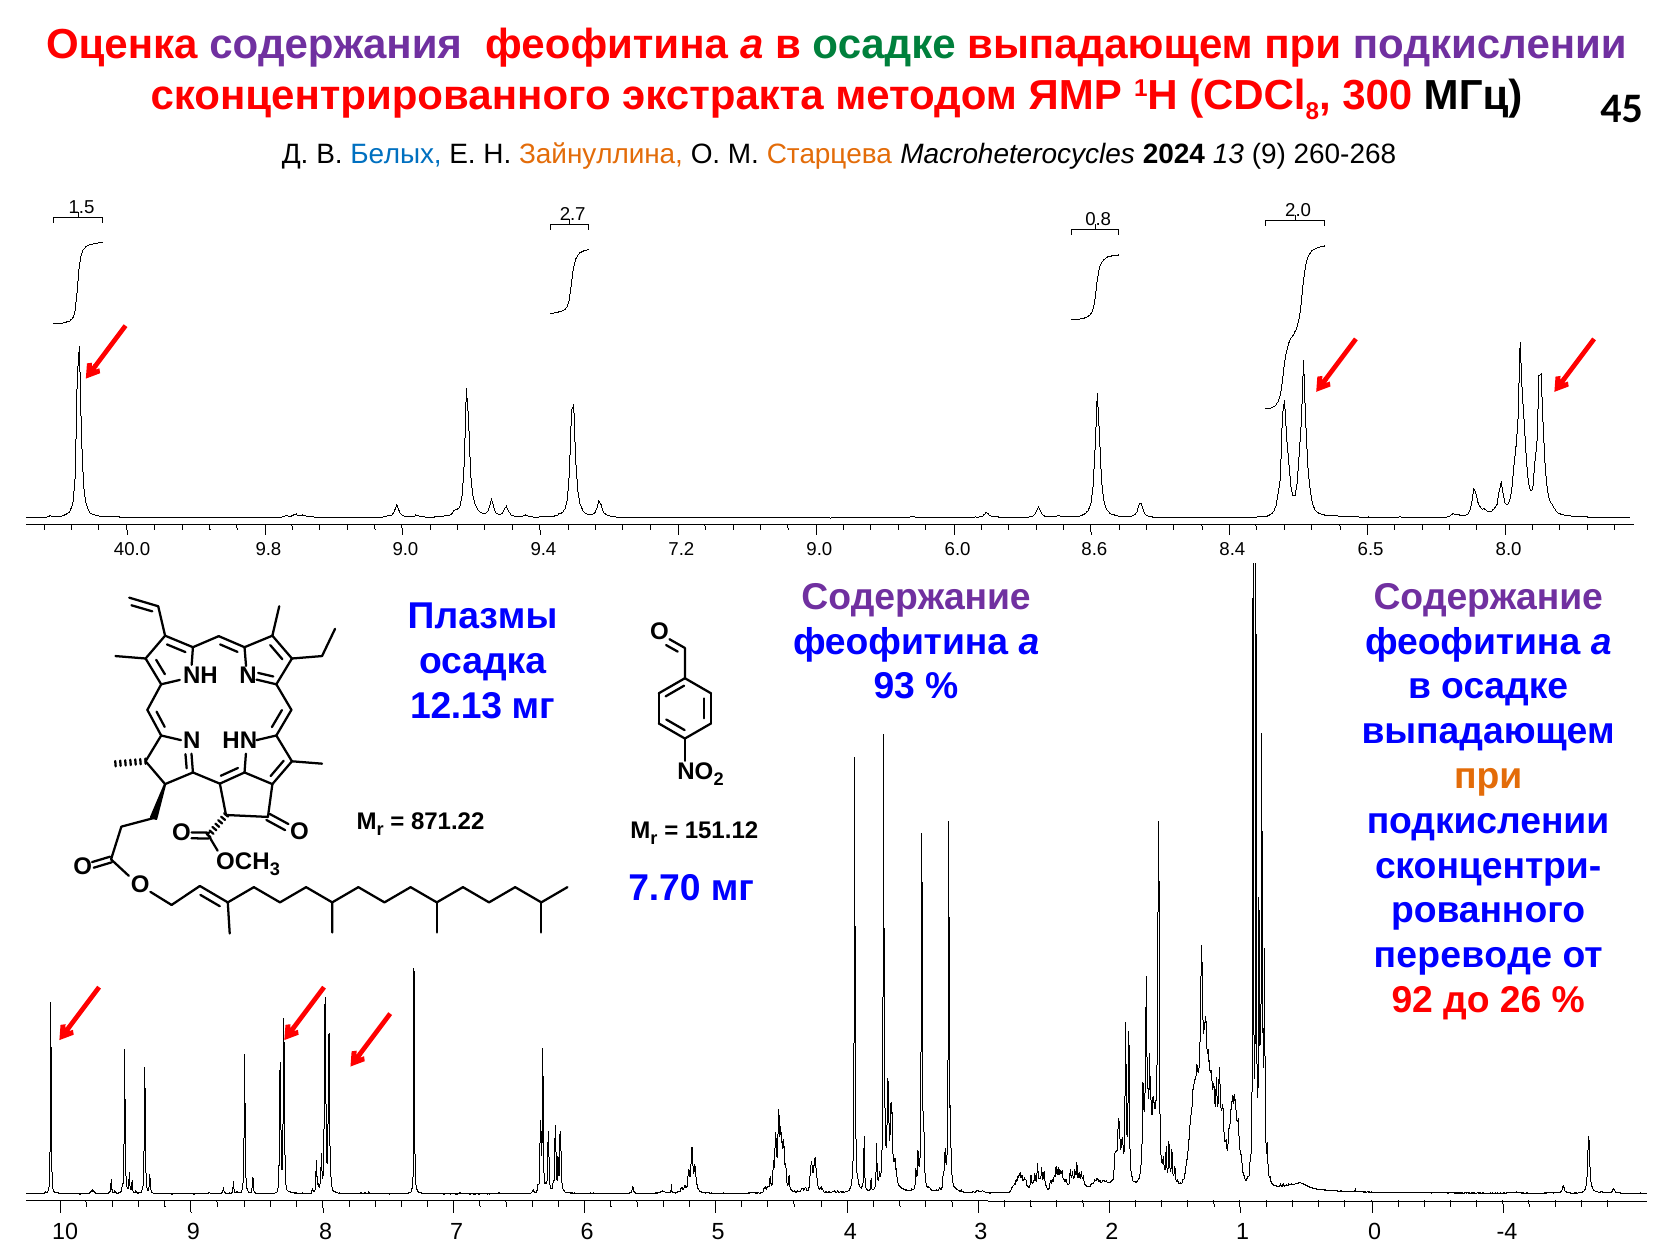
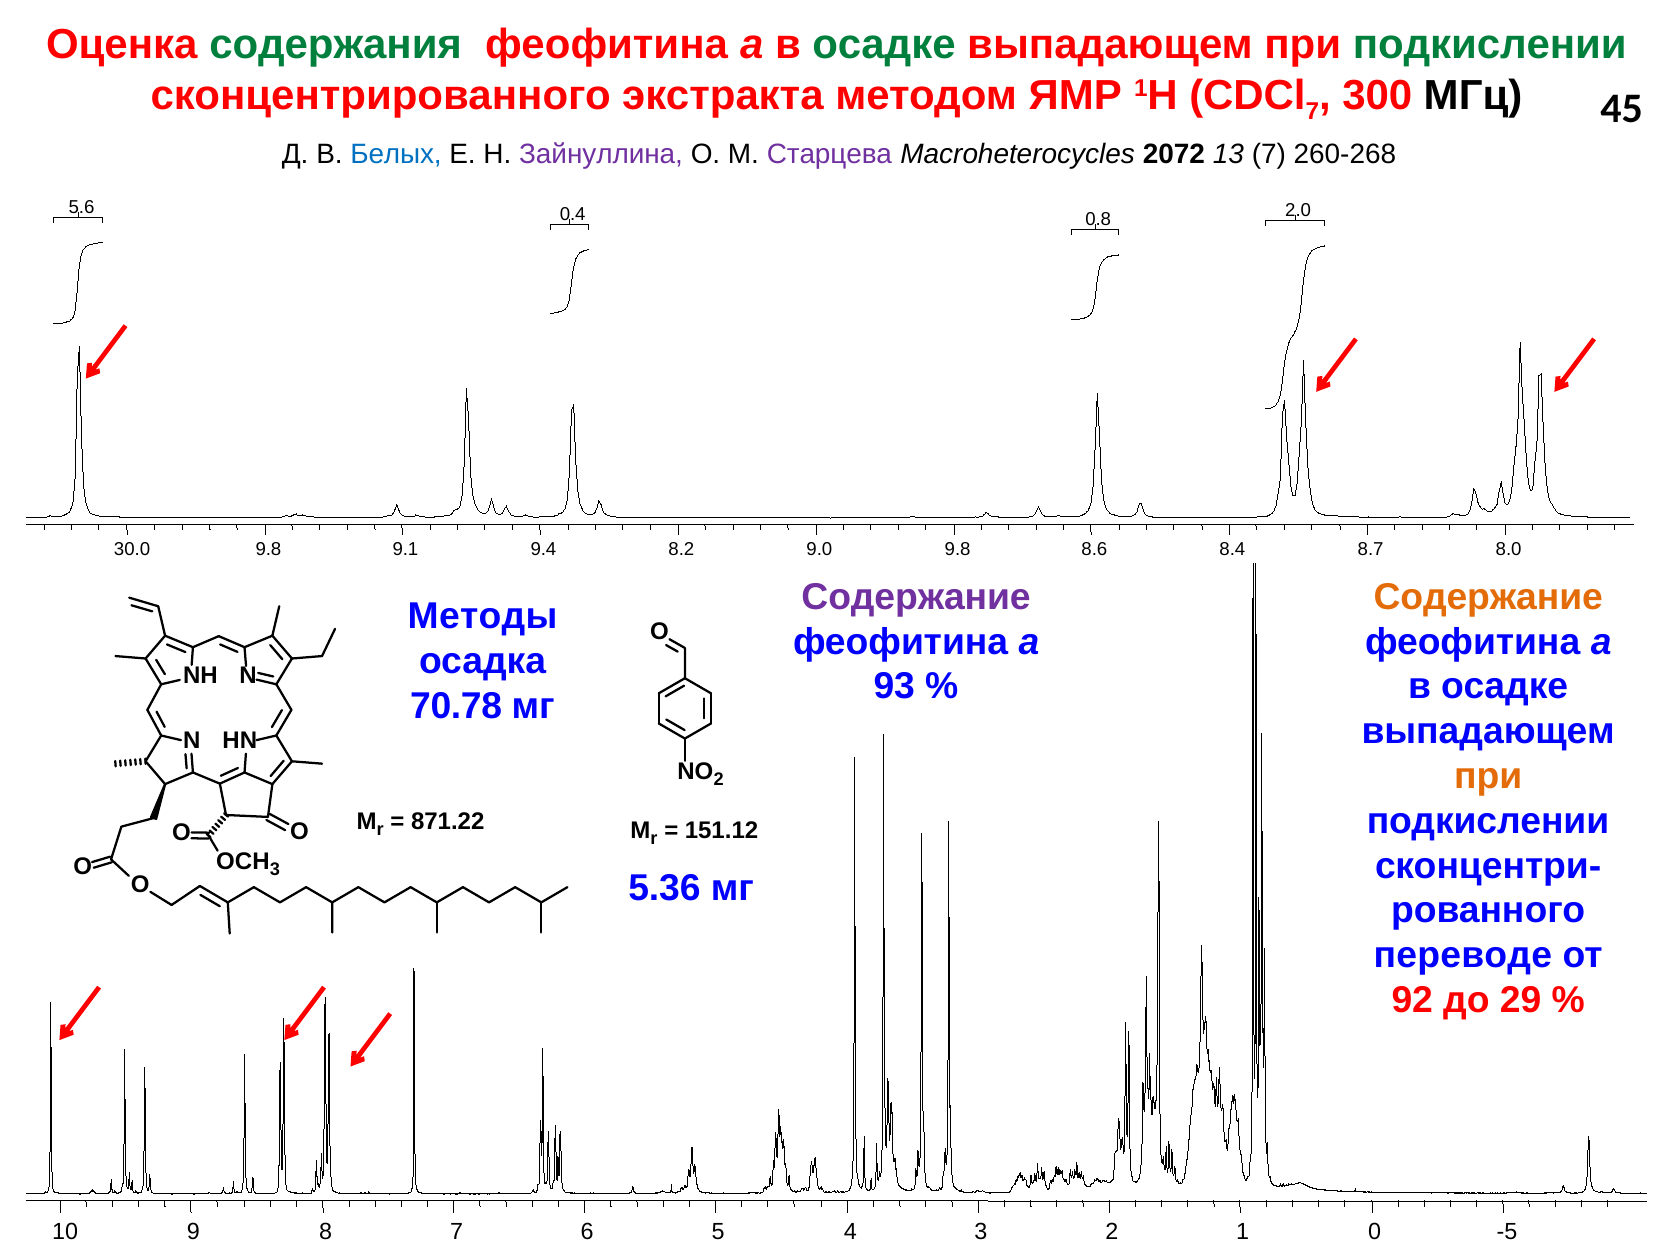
содержания colour: purple -> green (336, 45)
подкислении colour: purple -> green (1490, 45)
8: 8 -> 7 (1312, 112)
Зайнуллина colour: orange -> purple (601, 154)
Старцева colour: orange -> purple (829, 154)
2024: 2024 -> 2072 (1174, 154)
13 9: 9 -> 7 (1269, 154)
1.5: 1.5 -> 5.6 (81, 207)
2.7: 2.7 -> 0.4 (573, 214)
40.0: 40.0 -> 30.0 (132, 550)
9.0: 9.0 -> 9.1 (405, 550)
7.2: 7.2 -> 8.2 (681, 550)
6.0: 6.0 -> 9.8 (958, 550)
6.5: 6.5 -> 8.7 (1371, 550)
Содержание colour: purple -> orange (1488, 597)
Плазмы: Плазмы -> Методы (483, 616)
12.13: 12.13 -> 70.78 (456, 706)
7.70: 7.70 -> 5.36 (664, 888)
26: 26 -> 29 (1521, 1000)
-4: -4 -> -5 (1507, 1231)
